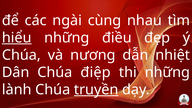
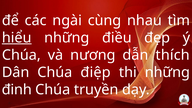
nhiệt: nhiệt -> thích (173, 55)
lành: lành -> đinh (17, 90)
truyền underline: present -> none (96, 90)
